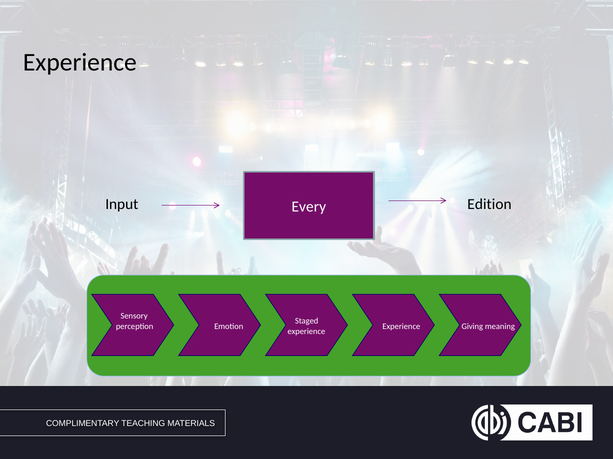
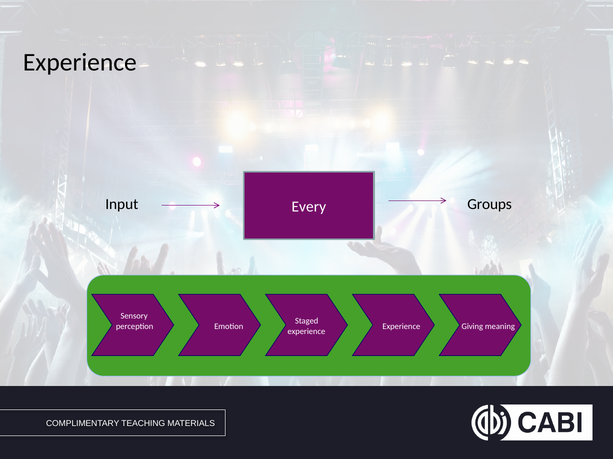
Edition: Edition -> Groups (490, 204)
